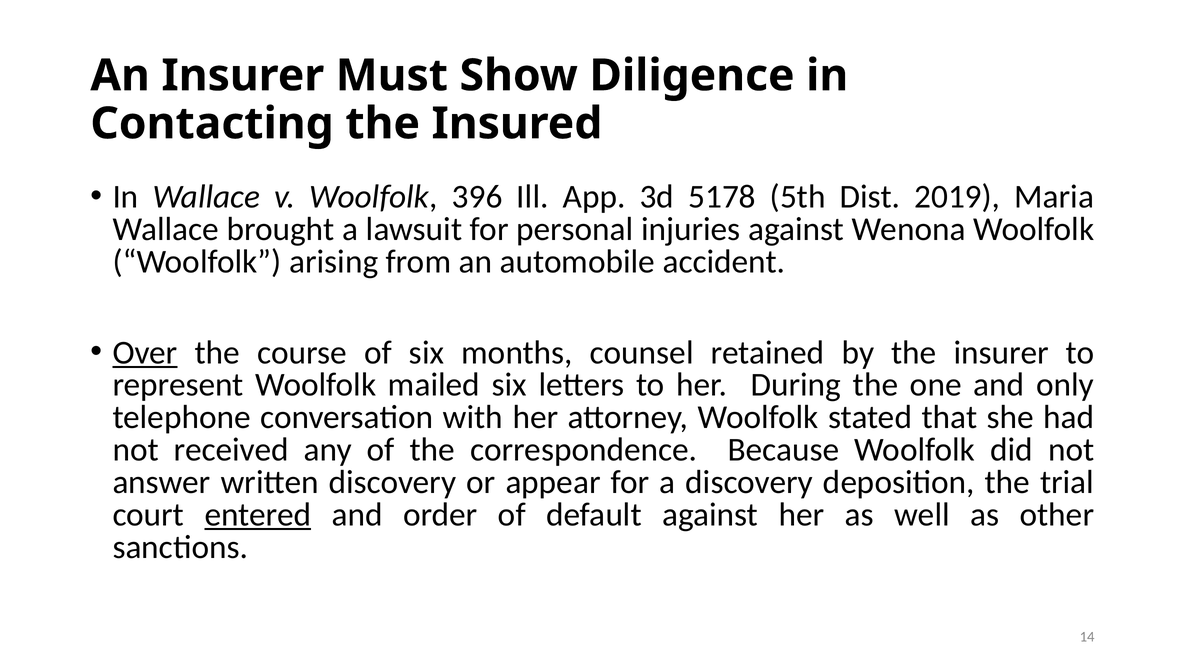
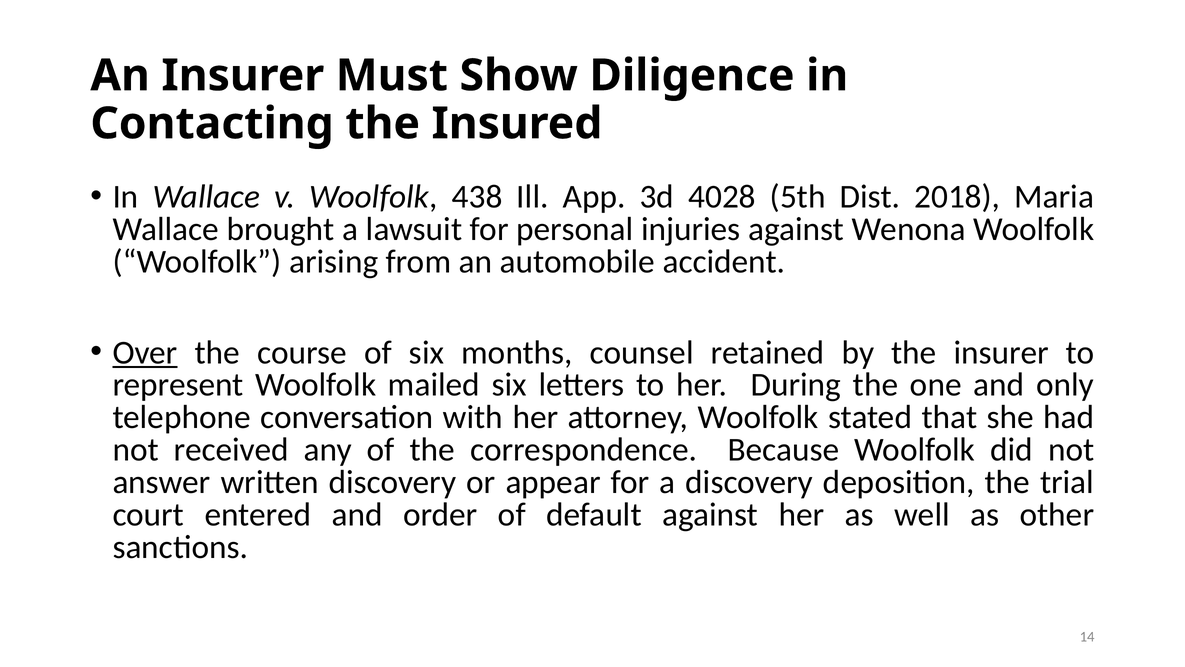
396: 396 -> 438 (477, 197)
5178: 5178 -> 4028 (722, 197)
2019: 2019 -> 2018 (957, 197)
entered underline: present -> none (258, 514)
